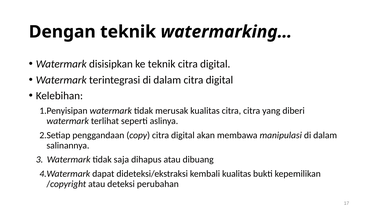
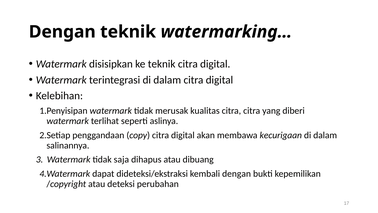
manipulasi: manipulasi -> kecurigaan (281, 135)
kembali kualitas: kualitas -> dengan (237, 173)
